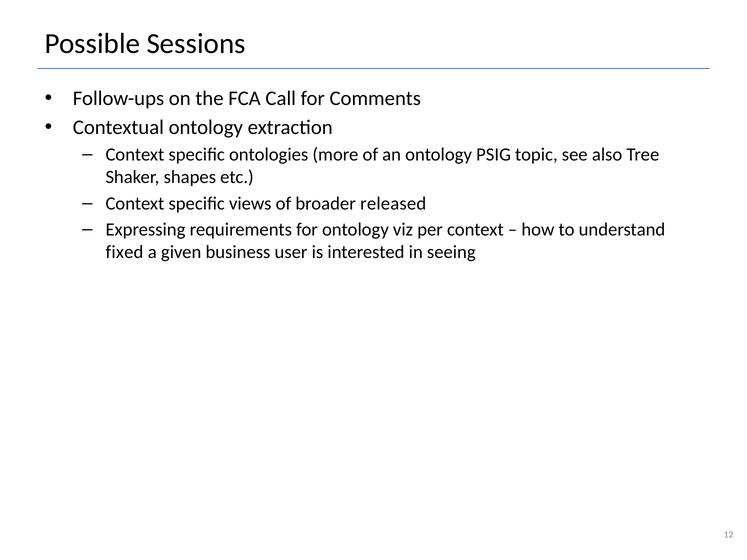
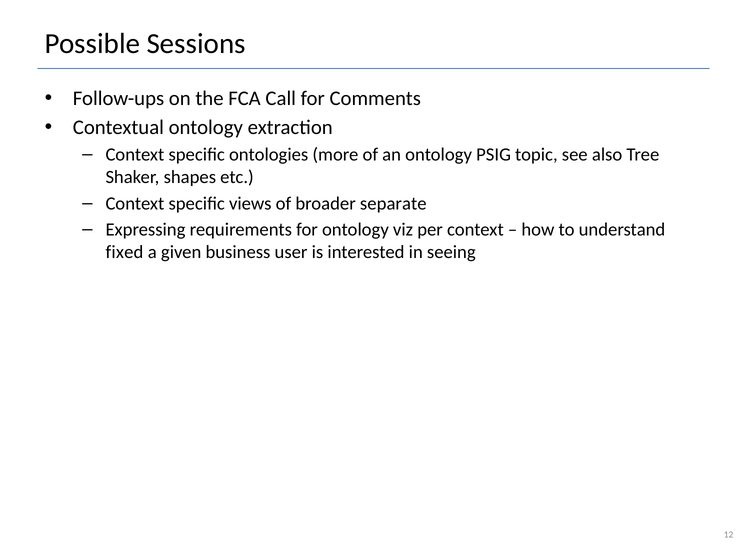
released: released -> separate (393, 203)
